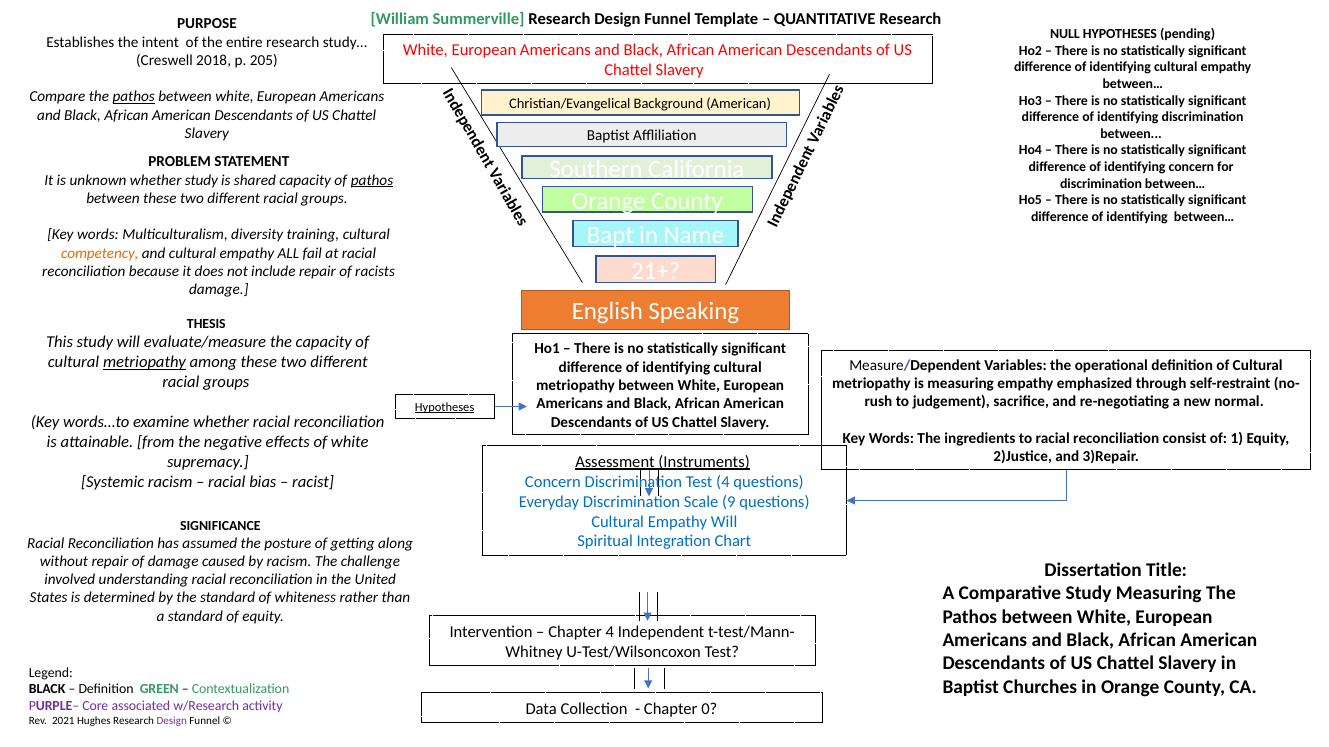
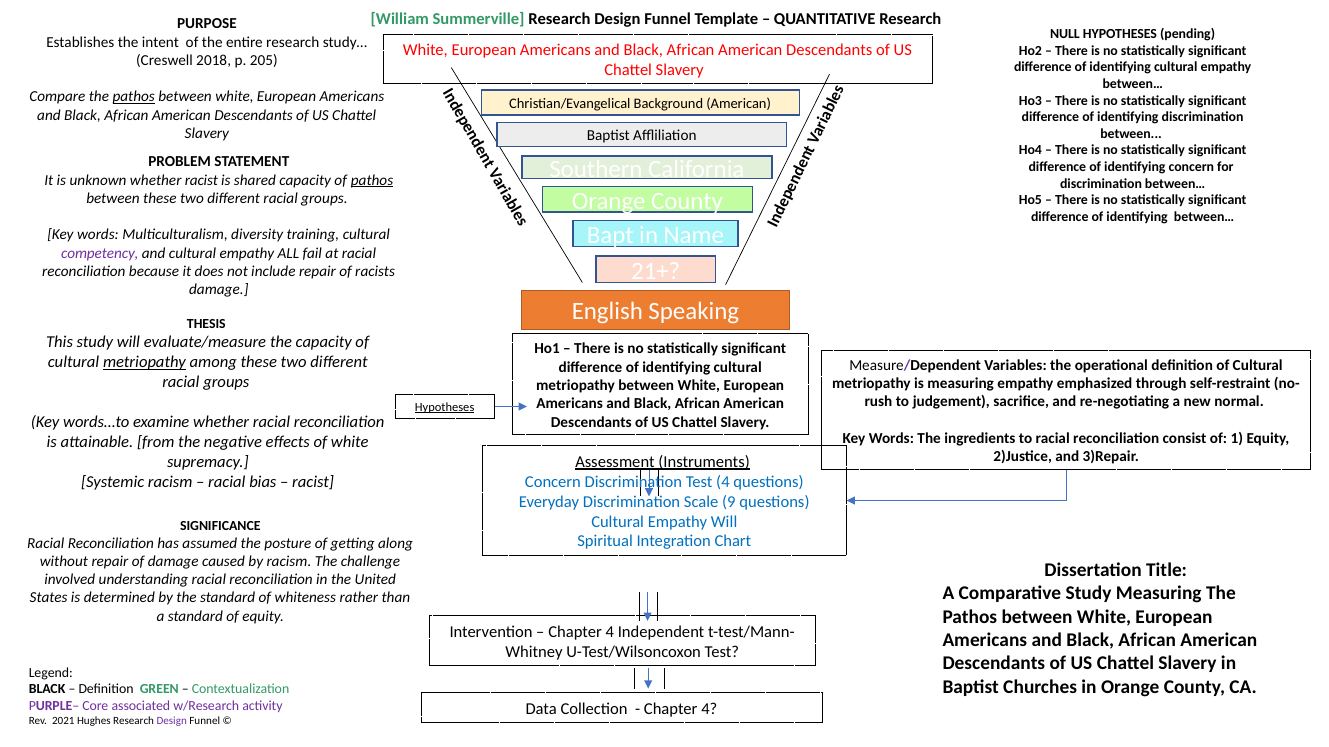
whether study: study -> racist (201, 180)
competency colour: orange -> purple (100, 253)
0: 0 -> 4 (709, 709)
